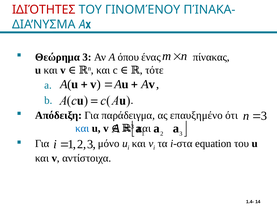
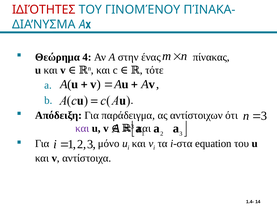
Θεώρημα 3: 3 -> 4 (87, 57)
όπου: όπου -> στην (128, 57)
επαυξημένο: επαυξημένο -> αντίστοιχων (196, 115)
και colour: blue -> purple (82, 128)
